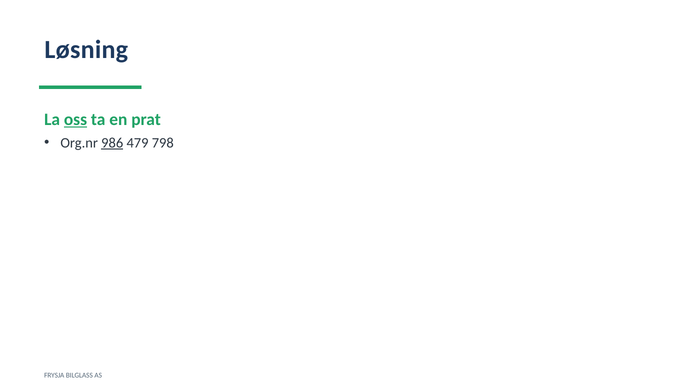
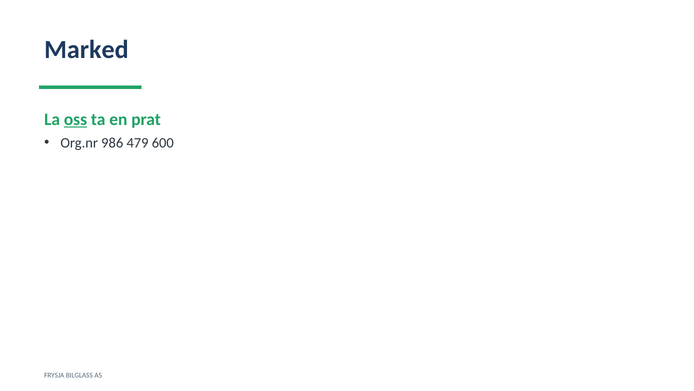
Løsning: Løsning -> Marked (86, 50)
986 underline: present -> none (112, 143)
798: 798 -> 600 (163, 143)
